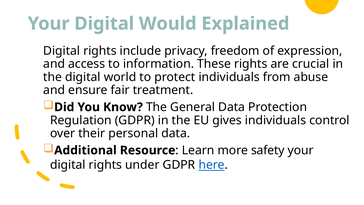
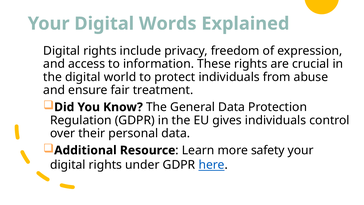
Would: Would -> Words (168, 24)
